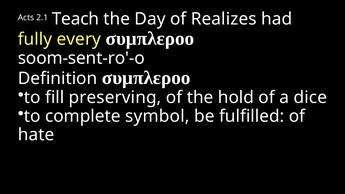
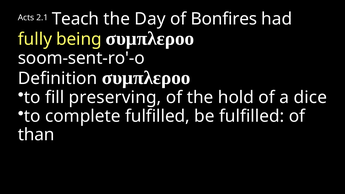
Realizes: Realizes -> Bonfires (224, 19)
every: every -> being (79, 39)
complete symbol: symbol -> fulfilled (157, 116)
hate: hate -> than (36, 135)
